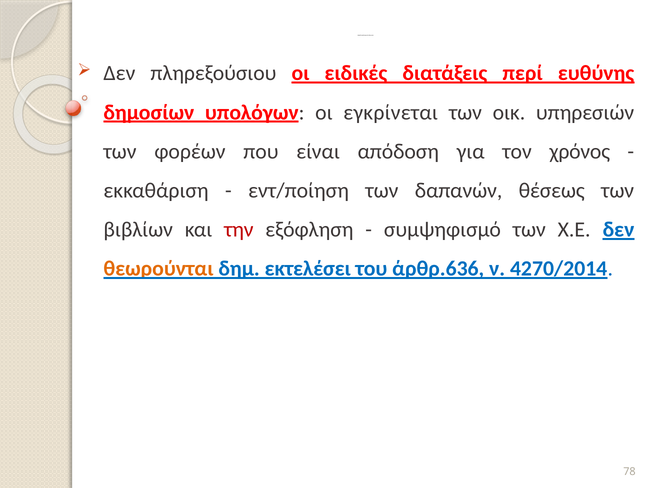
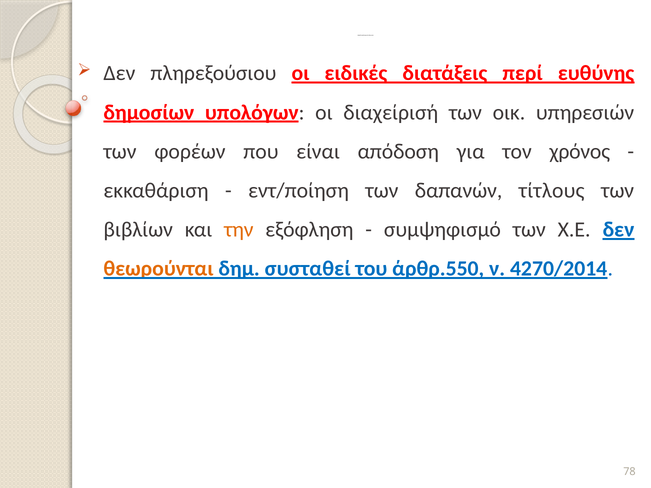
εγκρίνεται: εγκρίνεται -> διαχείρισή (391, 112)
θέσεως: θέσεως -> τίτλους (552, 191)
την colour: red -> orange (239, 230)
εκτελέσει: εκτελέσει -> συσταθεί (308, 269)
άρθρ.636: άρθρ.636 -> άρθρ.550 (438, 269)
